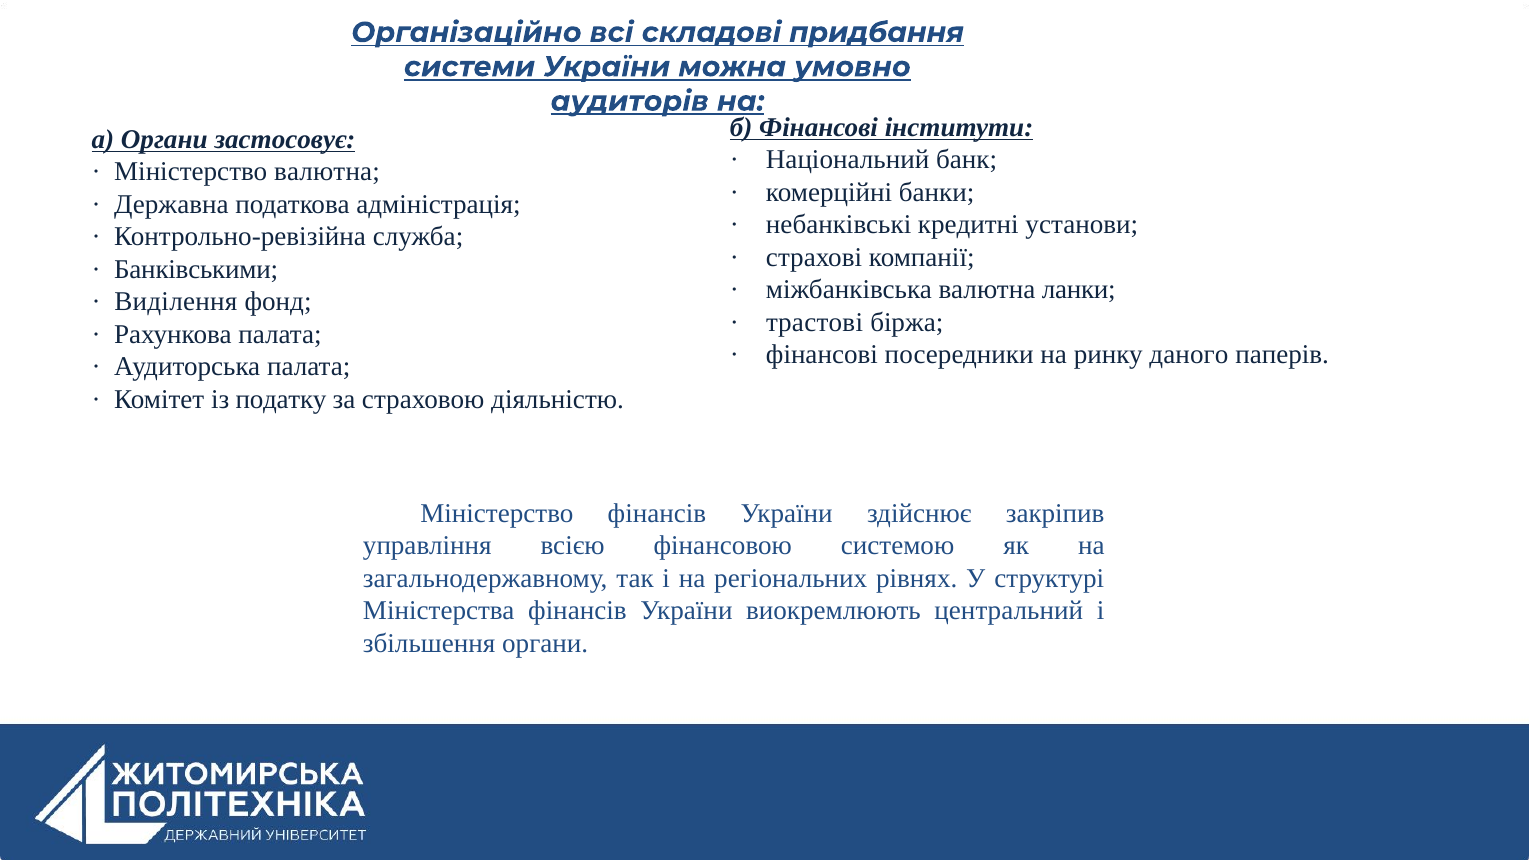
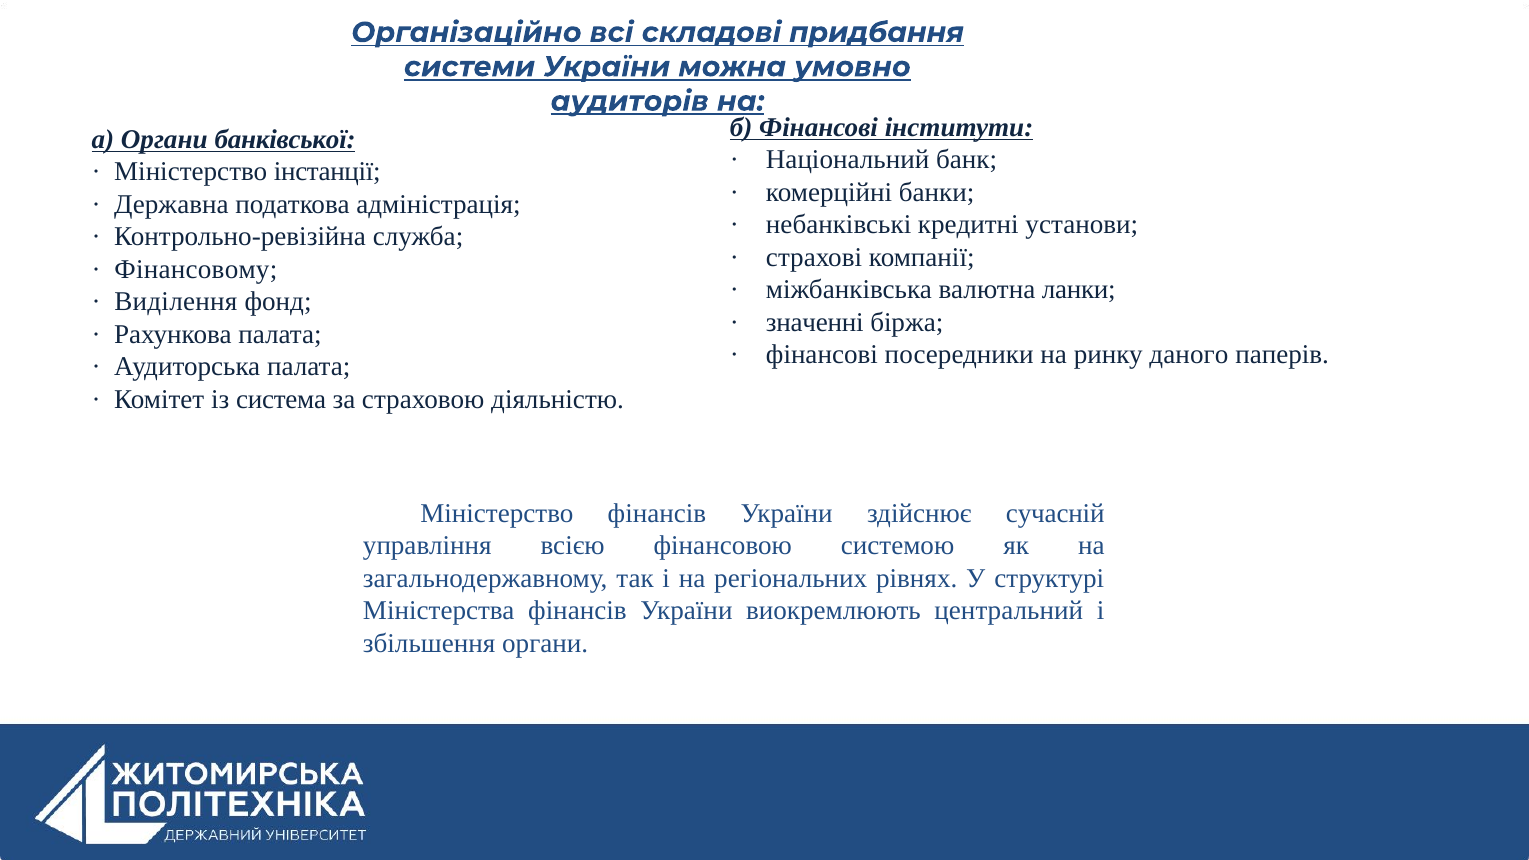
застосовує: застосовує -> банківської (285, 139)
Міністерство валютна: валютна -> інстанції (327, 172)
Банківськими: Банківськими -> Фінансовому (196, 269)
трастові: трастові -> значенні (815, 323)
податку: податку -> система (281, 399)
закріпив: закріпив -> сучасній (1055, 513)
